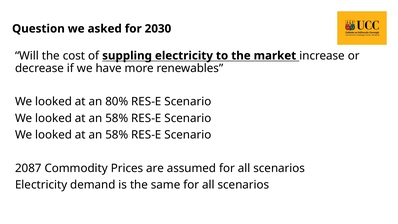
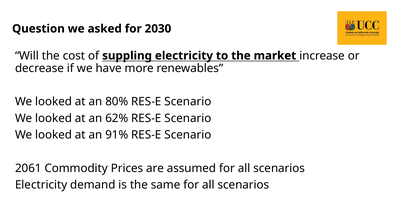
58%: 58% -> 62% (117, 118)
58%: 58% -> 91% (117, 135)
2087: 2087 -> 2061 (28, 168)
